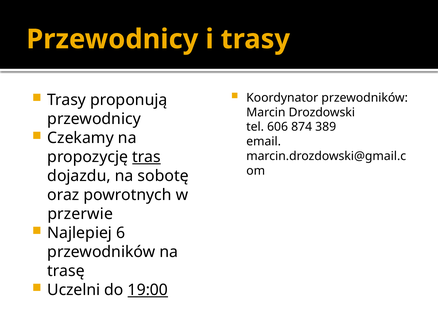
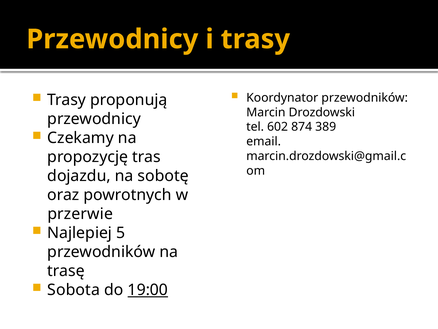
606: 606 -> 602 (278, 127)
tras underline: present -> none (146, 157)
6: 6 -> 5 (121, 233)
Uczelni: Uczelni -> Sobota (74, 290)
